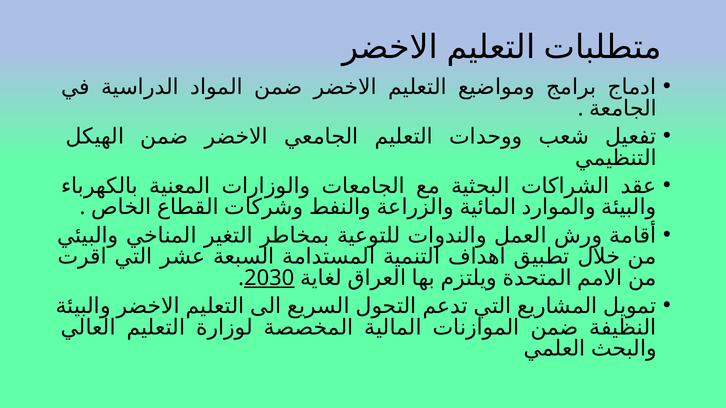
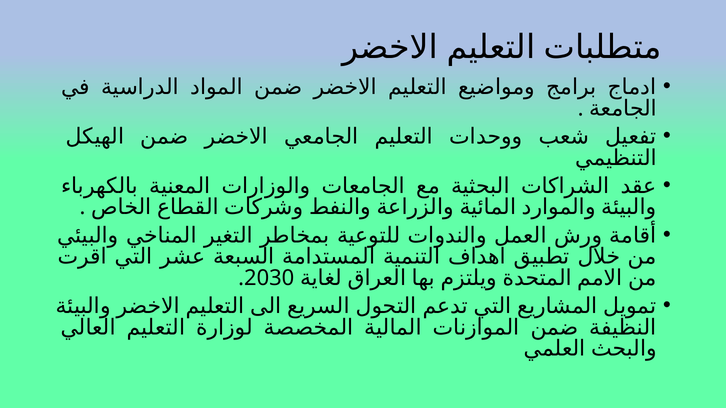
2030 underline: present -> none (269, 278)
